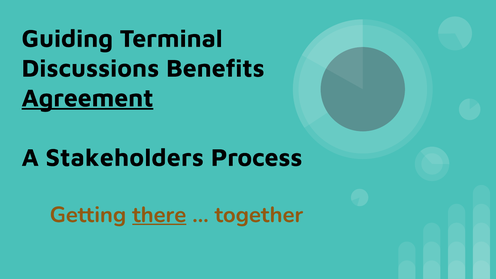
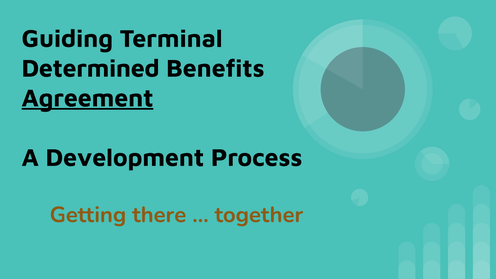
Discussions: Discussions -> Determined (91, 68)
Stakeholders: Stakeholders -> Development (125, 158)
there underline: present -> none (159, 215)
